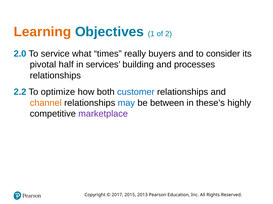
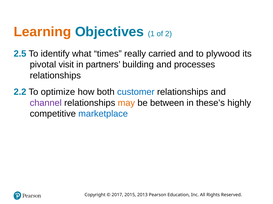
2.0: 2.0 -> 2.5 (20, 54)
service: service -> identify (55, 54)
buyers: buyers -> carried (162, 54)
consider: consider -> plywood (223, 54)
half: half -> visit (66, 65)
services: services -> partners (103, 65)
channel colour: orange -> purple (46, 103)
may colour: blue -> orange (126, 103)
marketplace colour: purple -> blue (103, 114)
